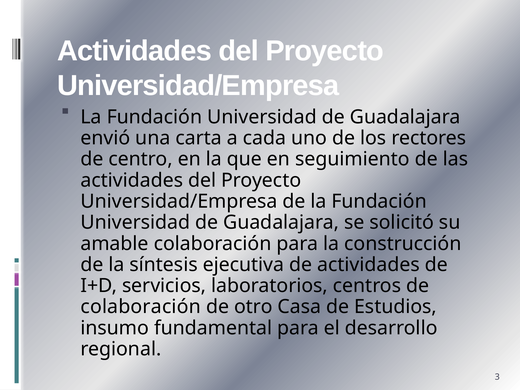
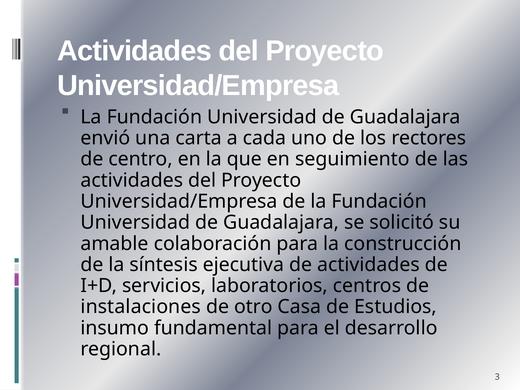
colaboración: colaboración -> instalaciones (141, 307)
